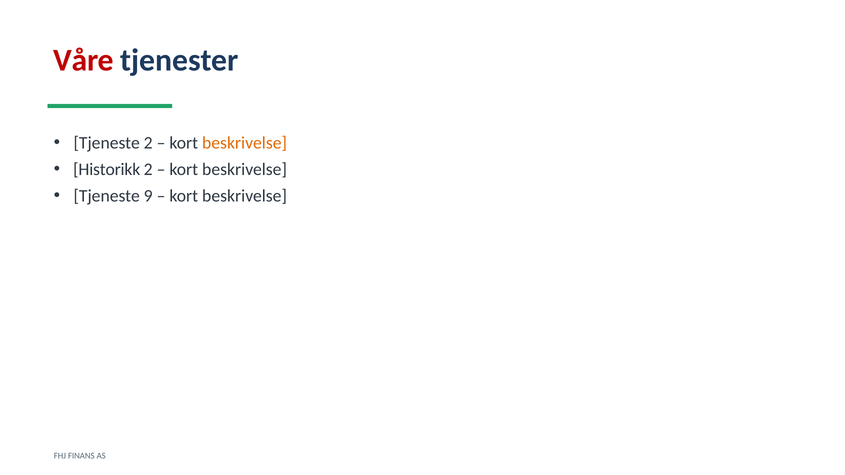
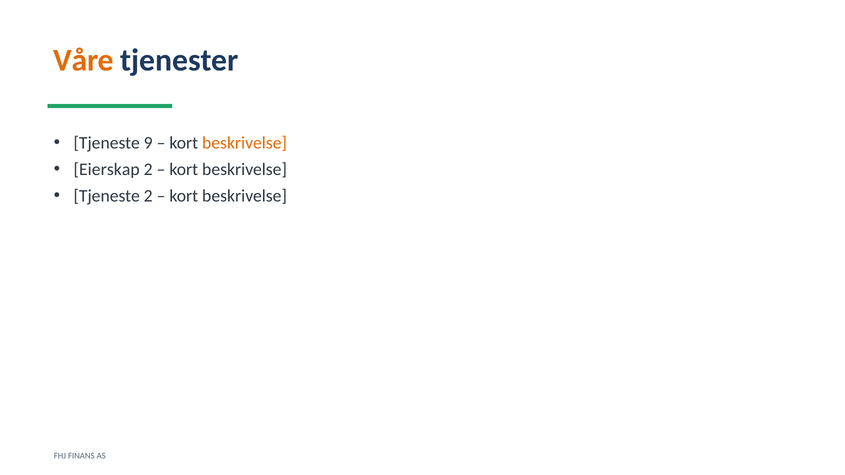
Våre colour: red -> orange (84, 60)
Tjeneste 2: 2 -> 9 (148, 143)
Historikk: Historikk -> Eierskap (107, 170)
Tjeneste 9: 9 -> 2 (148, 196)
